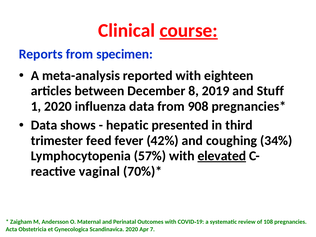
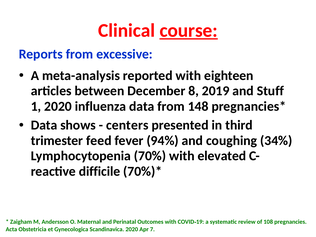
specimen: specimen -> excessive (124, 54)
908: 908 -> 148 (198, 106)
hepatic: hepatic -> centers (127, 125)
42%: 42% -> 94% (163, 141)
57%: 57% -> 70% (150, 156)
elevated underline: present -> none (222, 156)
vaginal: vaginal -> difficile (100, 171)
